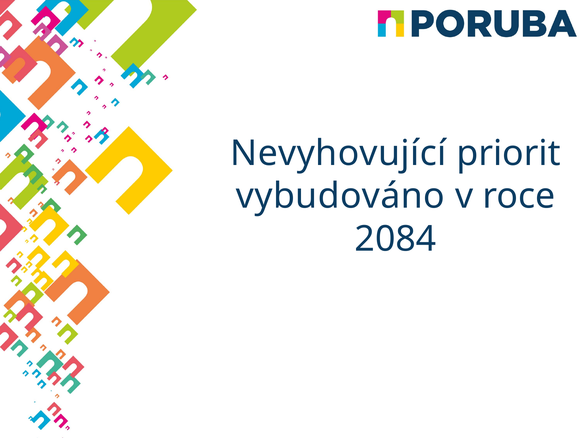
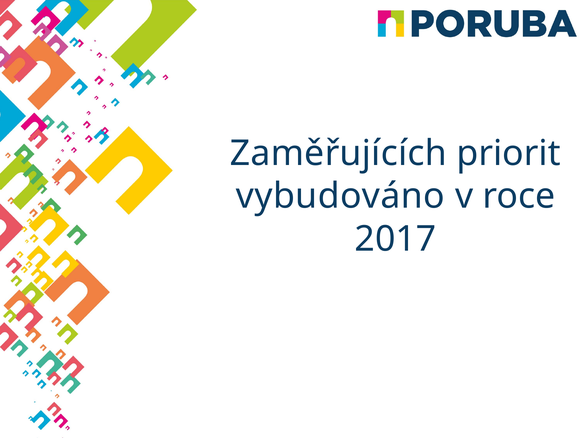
Nevyhovující: Nevyhovující -> Zaměřujících (338, 153)
2084: 2084 -> 2017 (395, 239)
